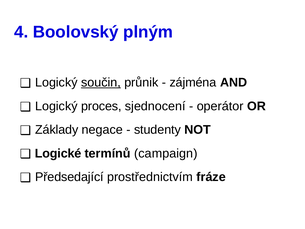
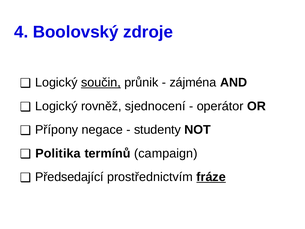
plným: plným -> zdroje (148, 32)
proces: proces -> rovněž (101, 106)
Základy: Základy -> Přípony (57, 130)
Logické: Logické -> Politika (58, 153)
fráze underline: none -> present (211, 177)
